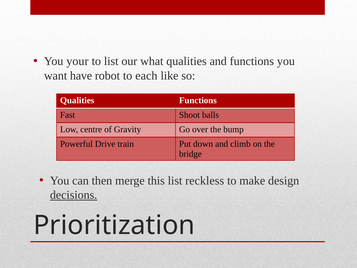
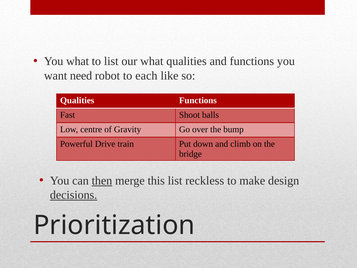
You your: your -> what (78, 61)
have: have -> need (81, 76)
then underline: none -> present (102, 181)
